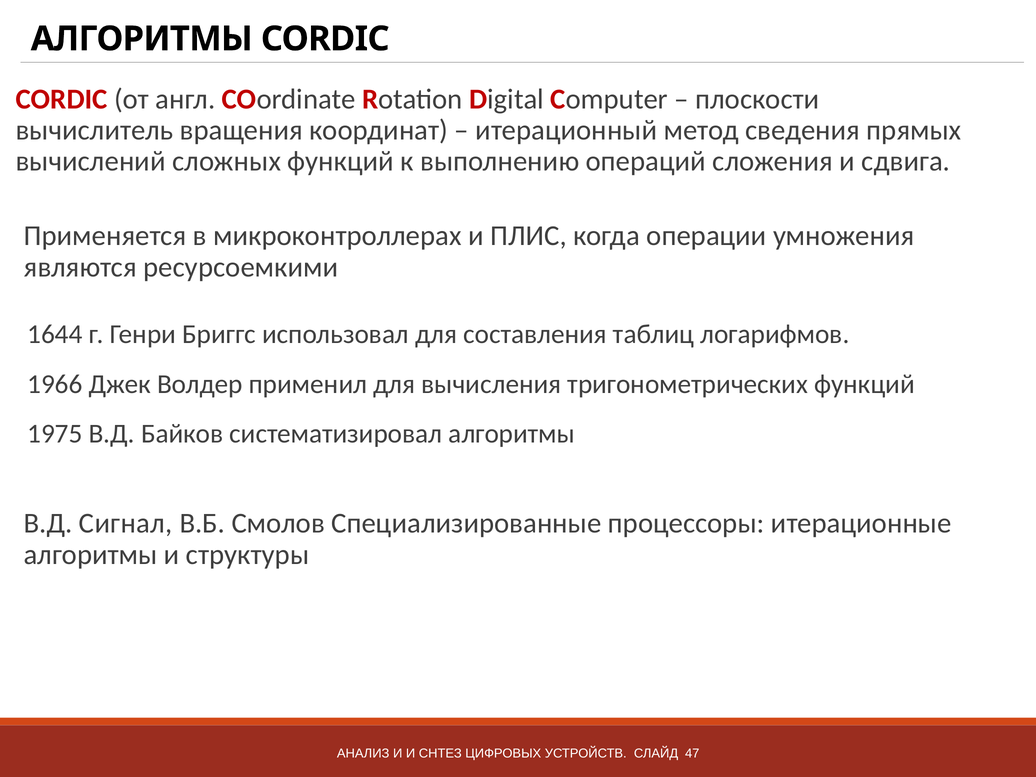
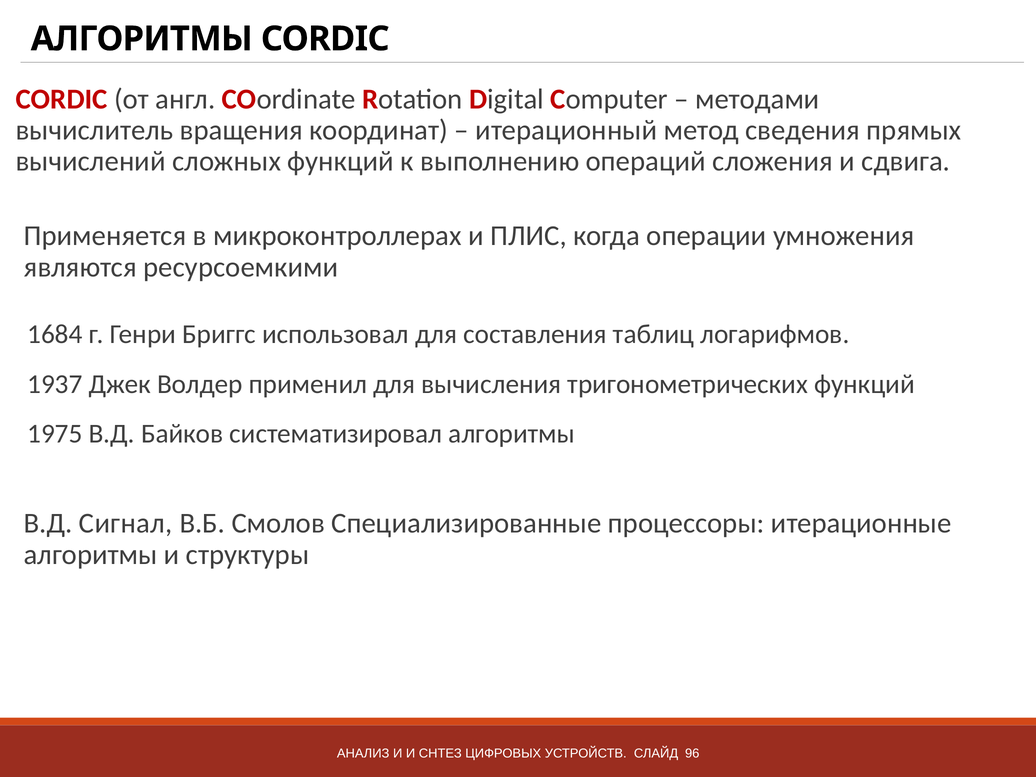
плоскости: плоскости -> методами (757, 99)
1644: 1644 -> 1684 (55, 334)
1966: 1966 -> 1937 (55, 384)
47: 47 -> 96 (692, 753)
